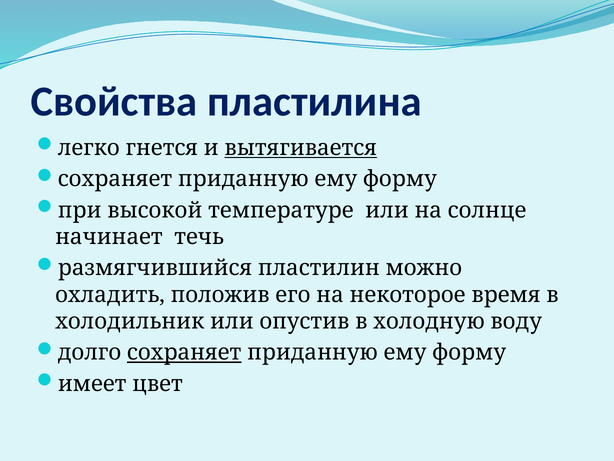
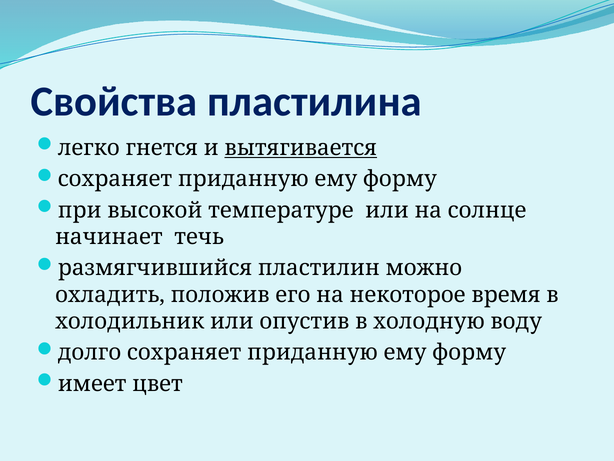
сохраняет underline: present -> none (184, 352)
